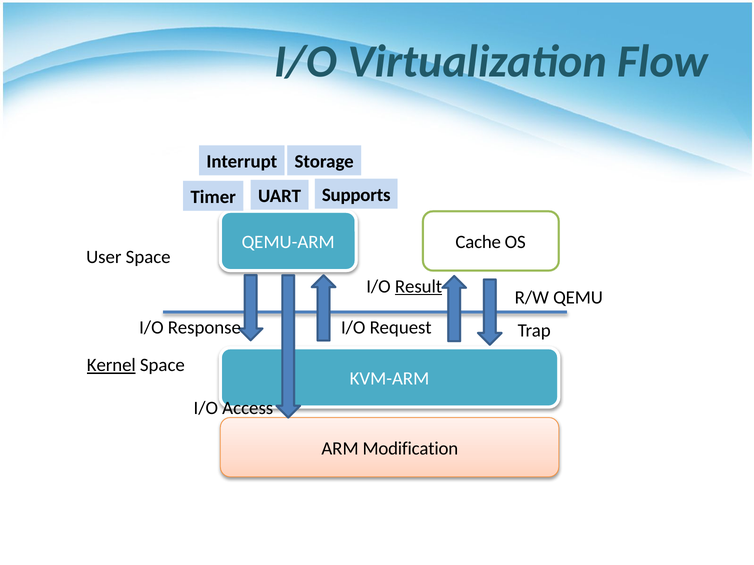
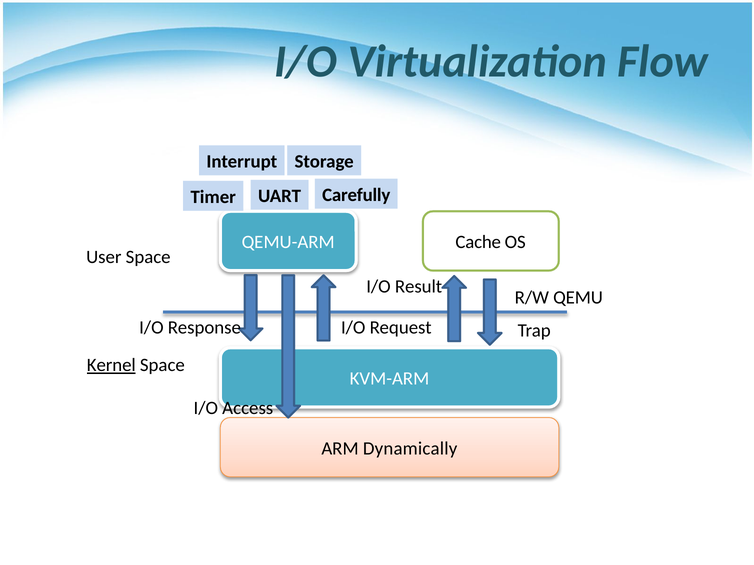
Supports: Supports -> Carefully (356, 195)
Result underline: present -> none (419, 287)
Modification: Modification -> Dynamically (410, 449)
